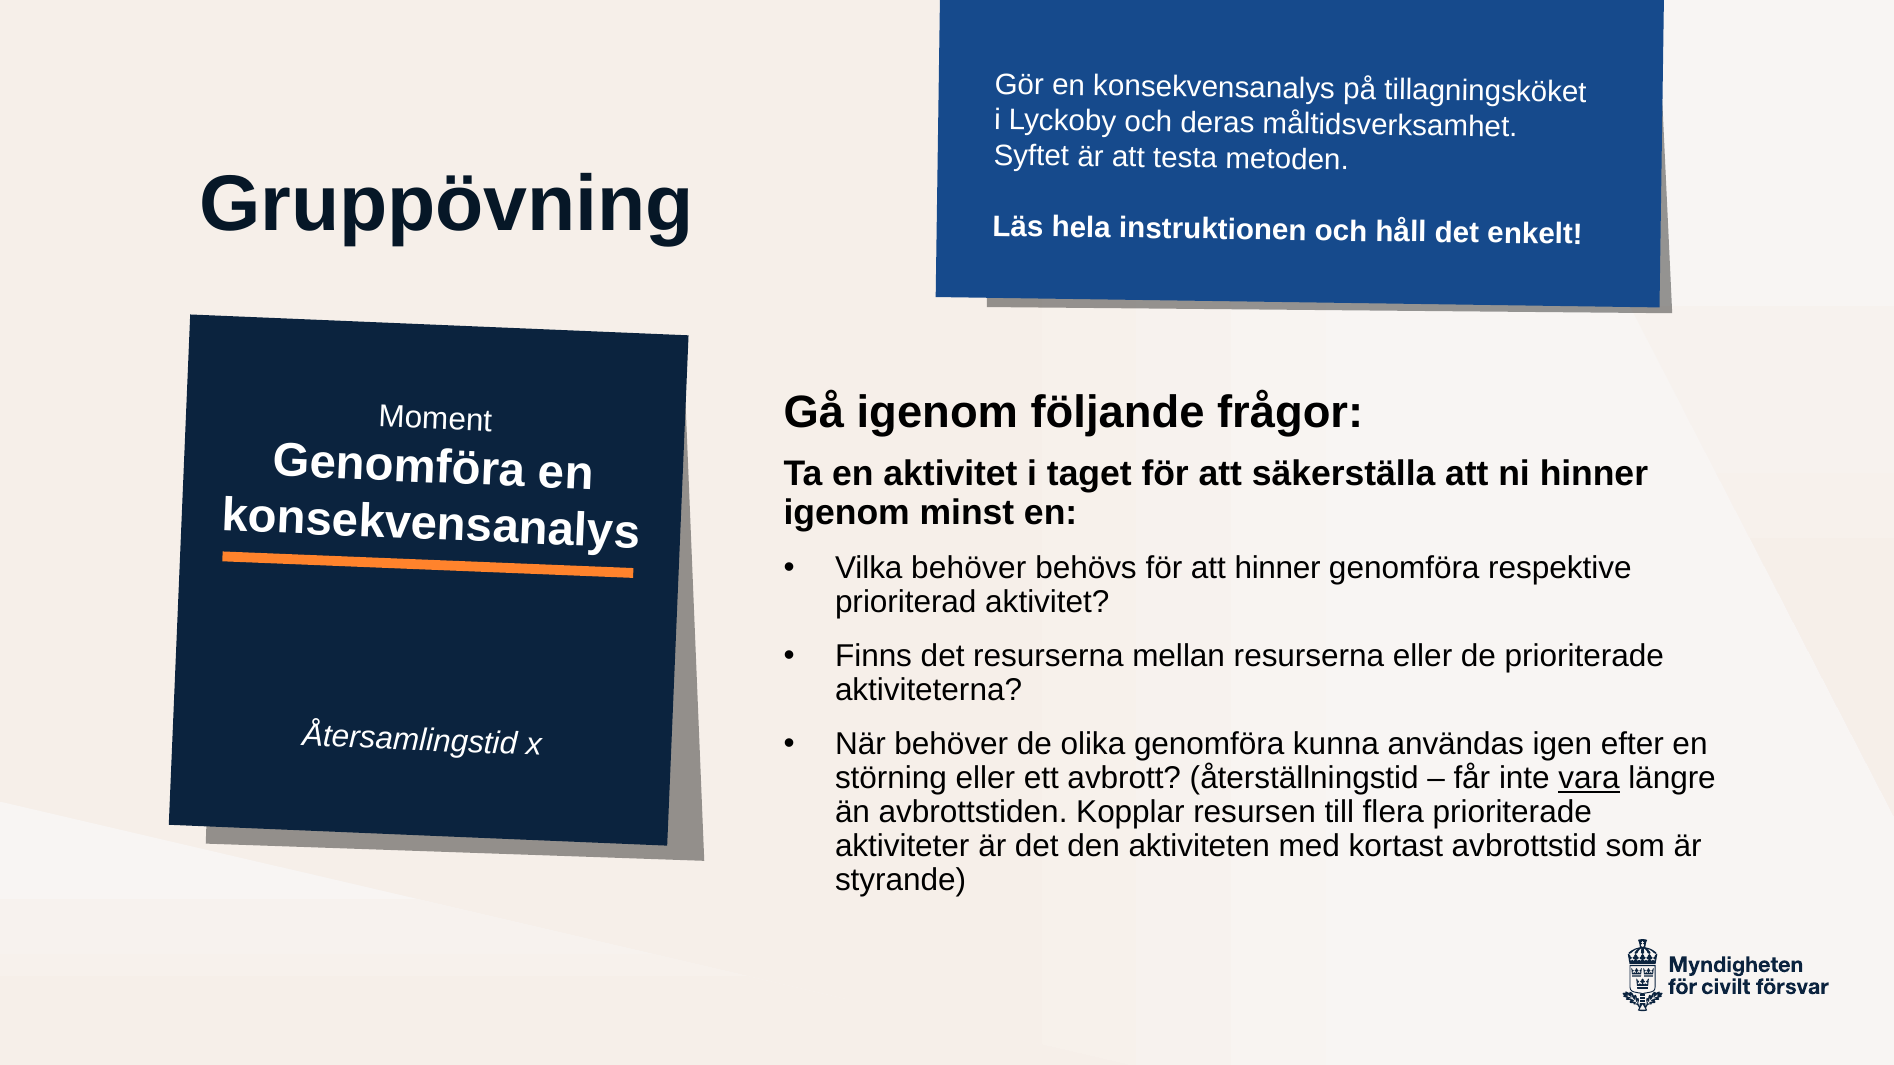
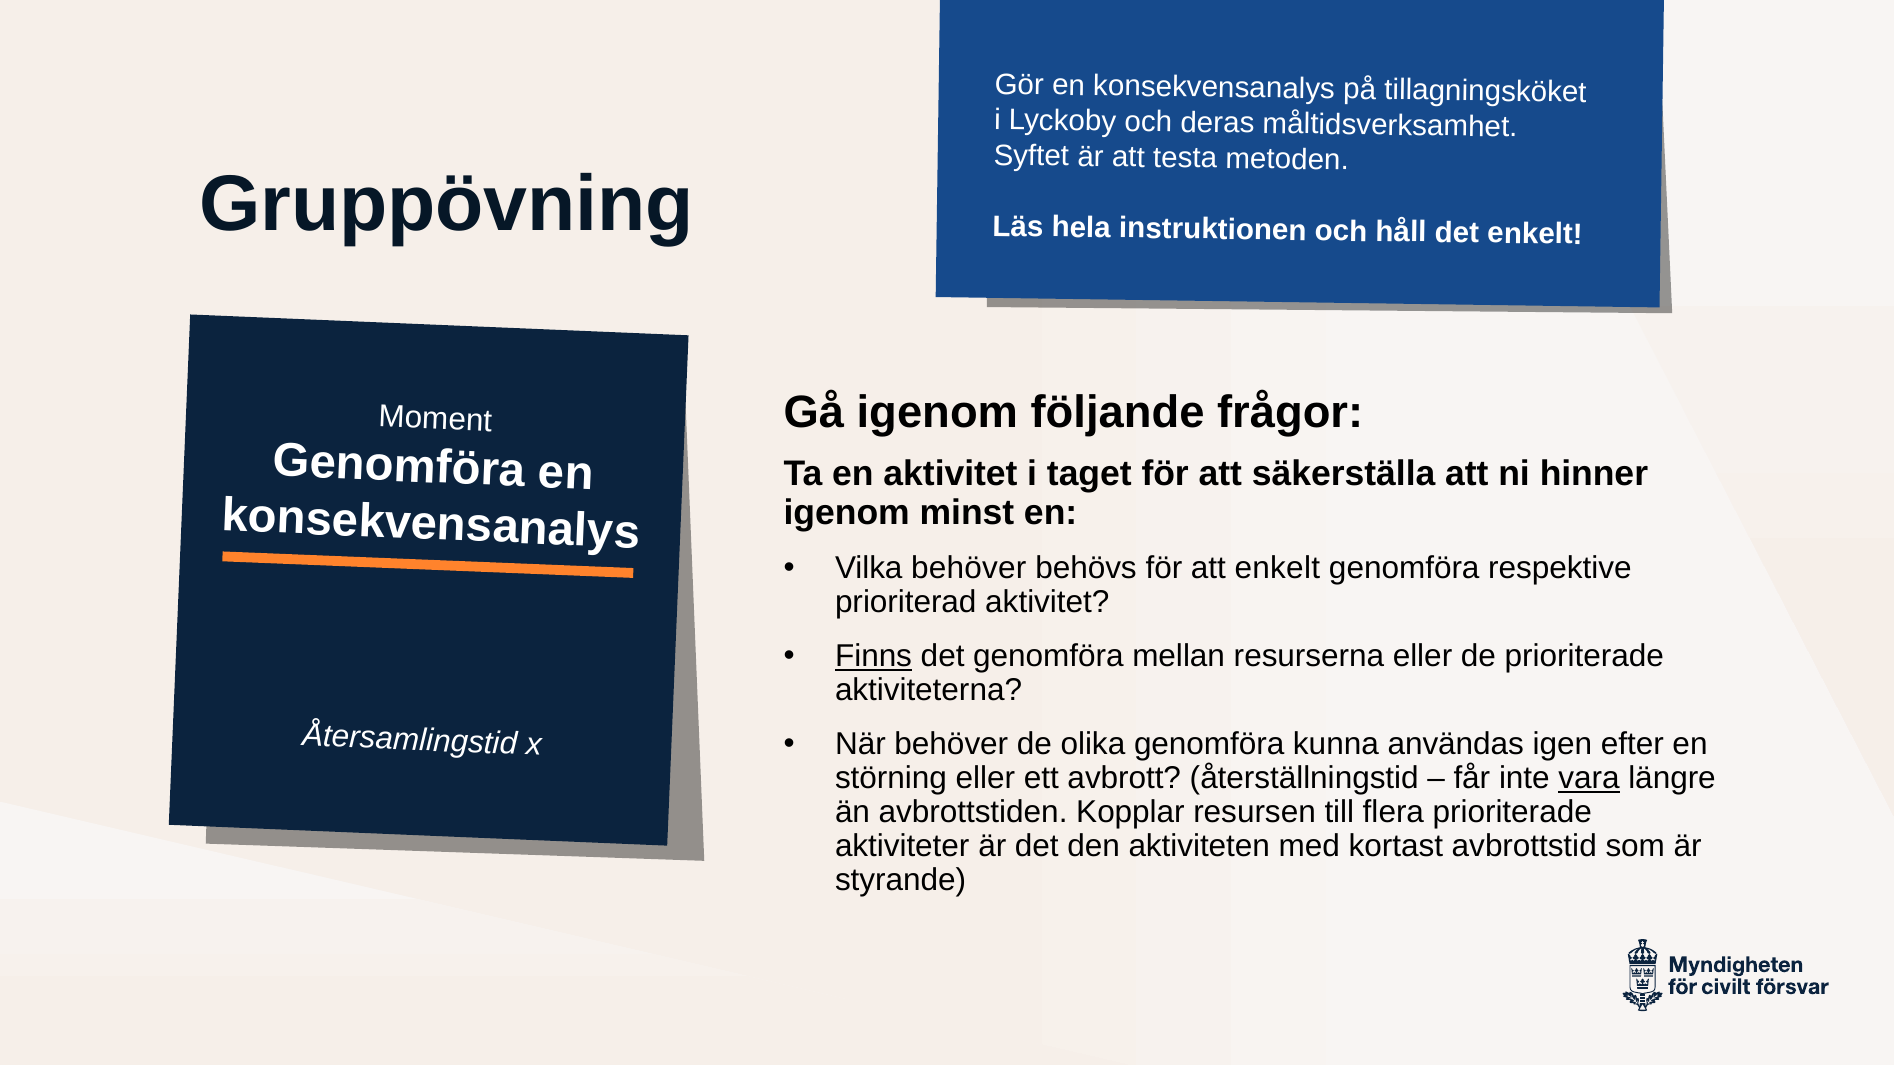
att hinner: hinner -> enkelt (1277, 569)
Finns underline: none -> present (874, 657)
det resurserna: resurserna -> genomföra (1048, 657)
